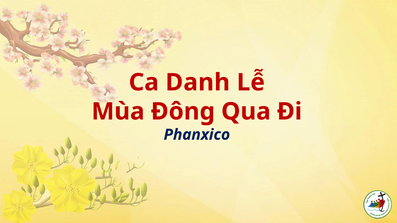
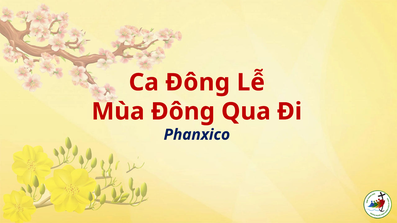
Ca Danh: Danh -> Đông (198, 83)
